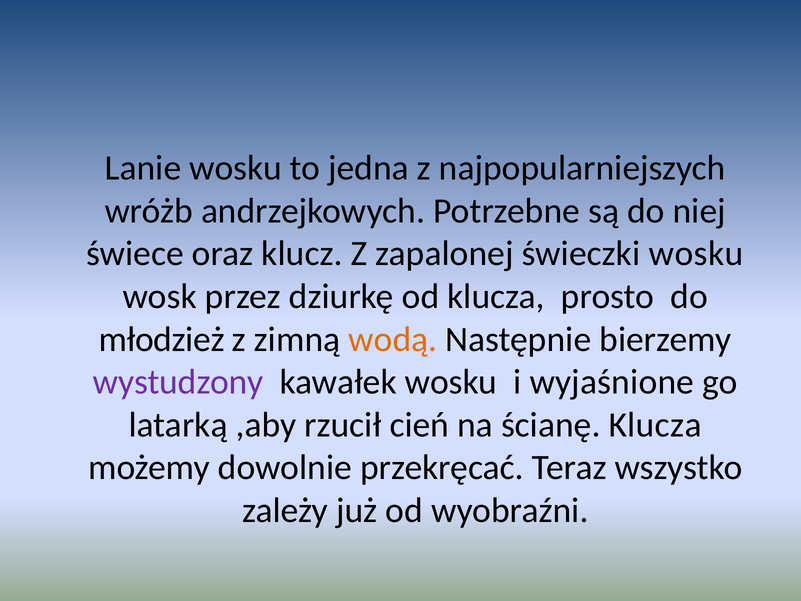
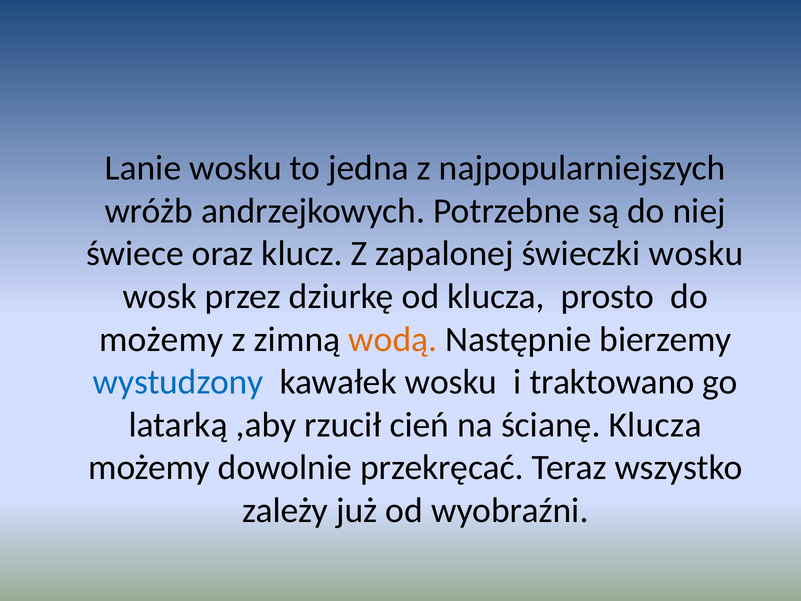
młodzież: młodzież -> możemy (161, 339)
wystudzony colour: purple -> blue (178, 382)
wyjaśnione: wyjaśnione -> traktowano (612, 382)
